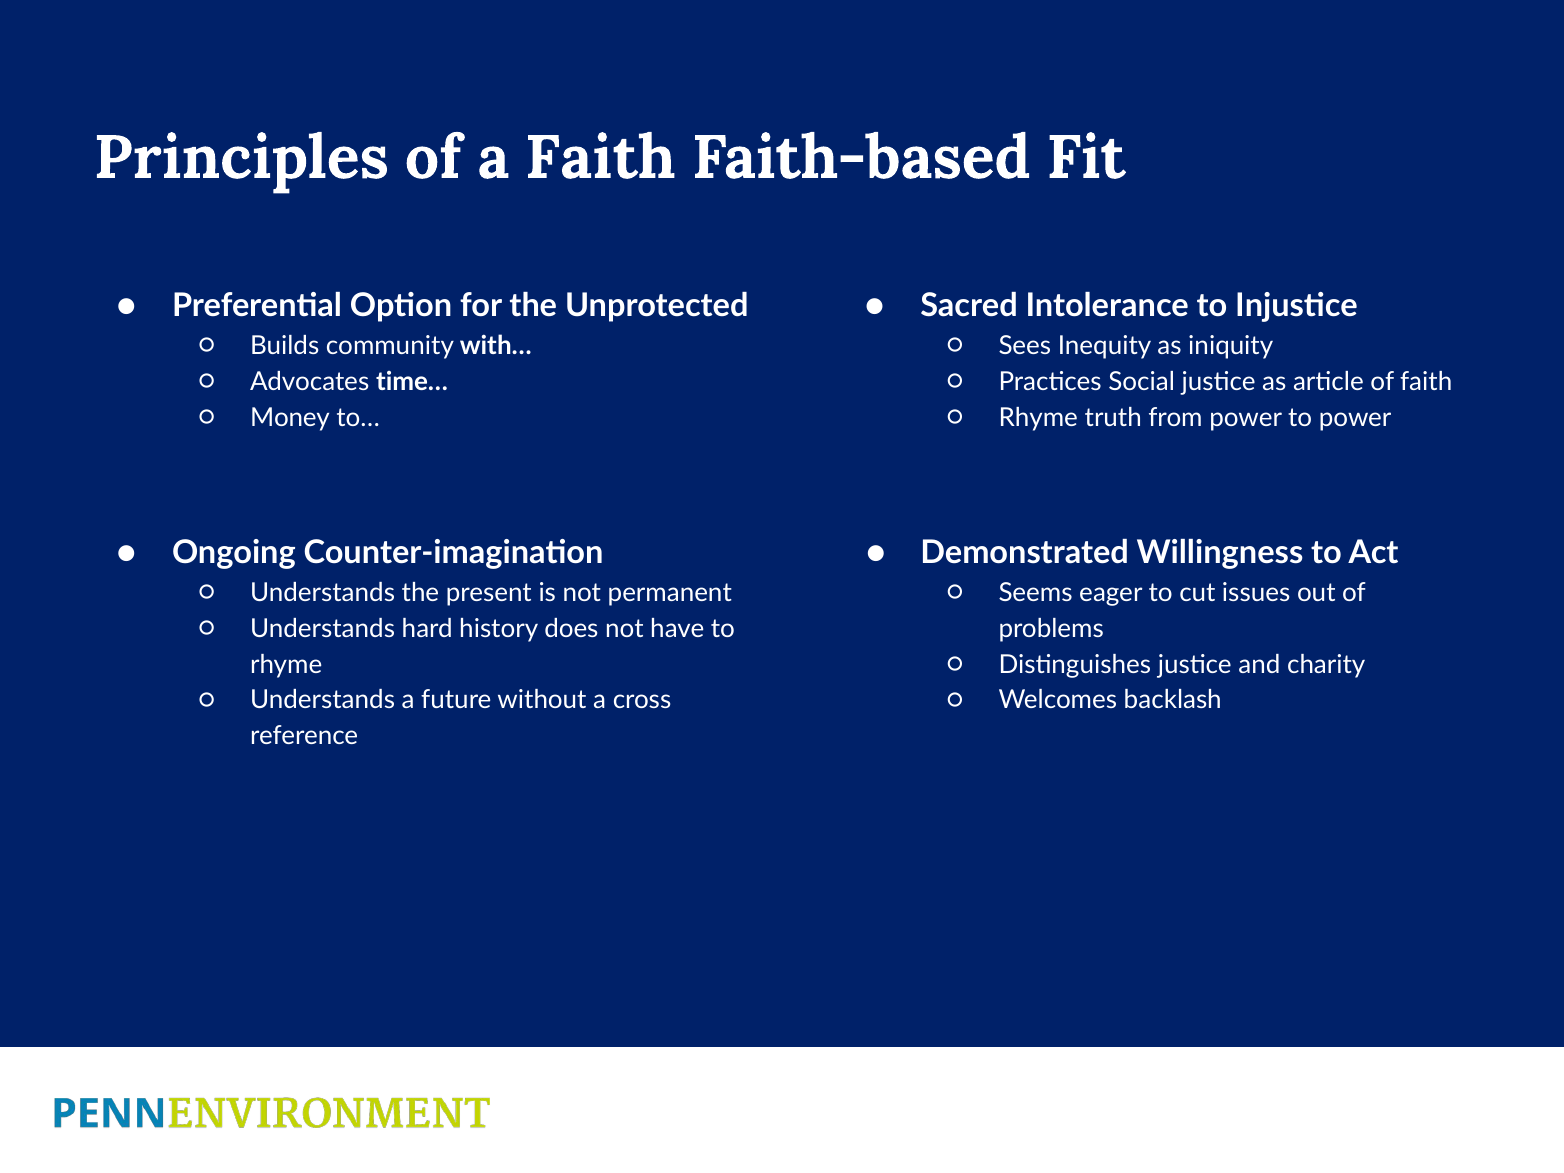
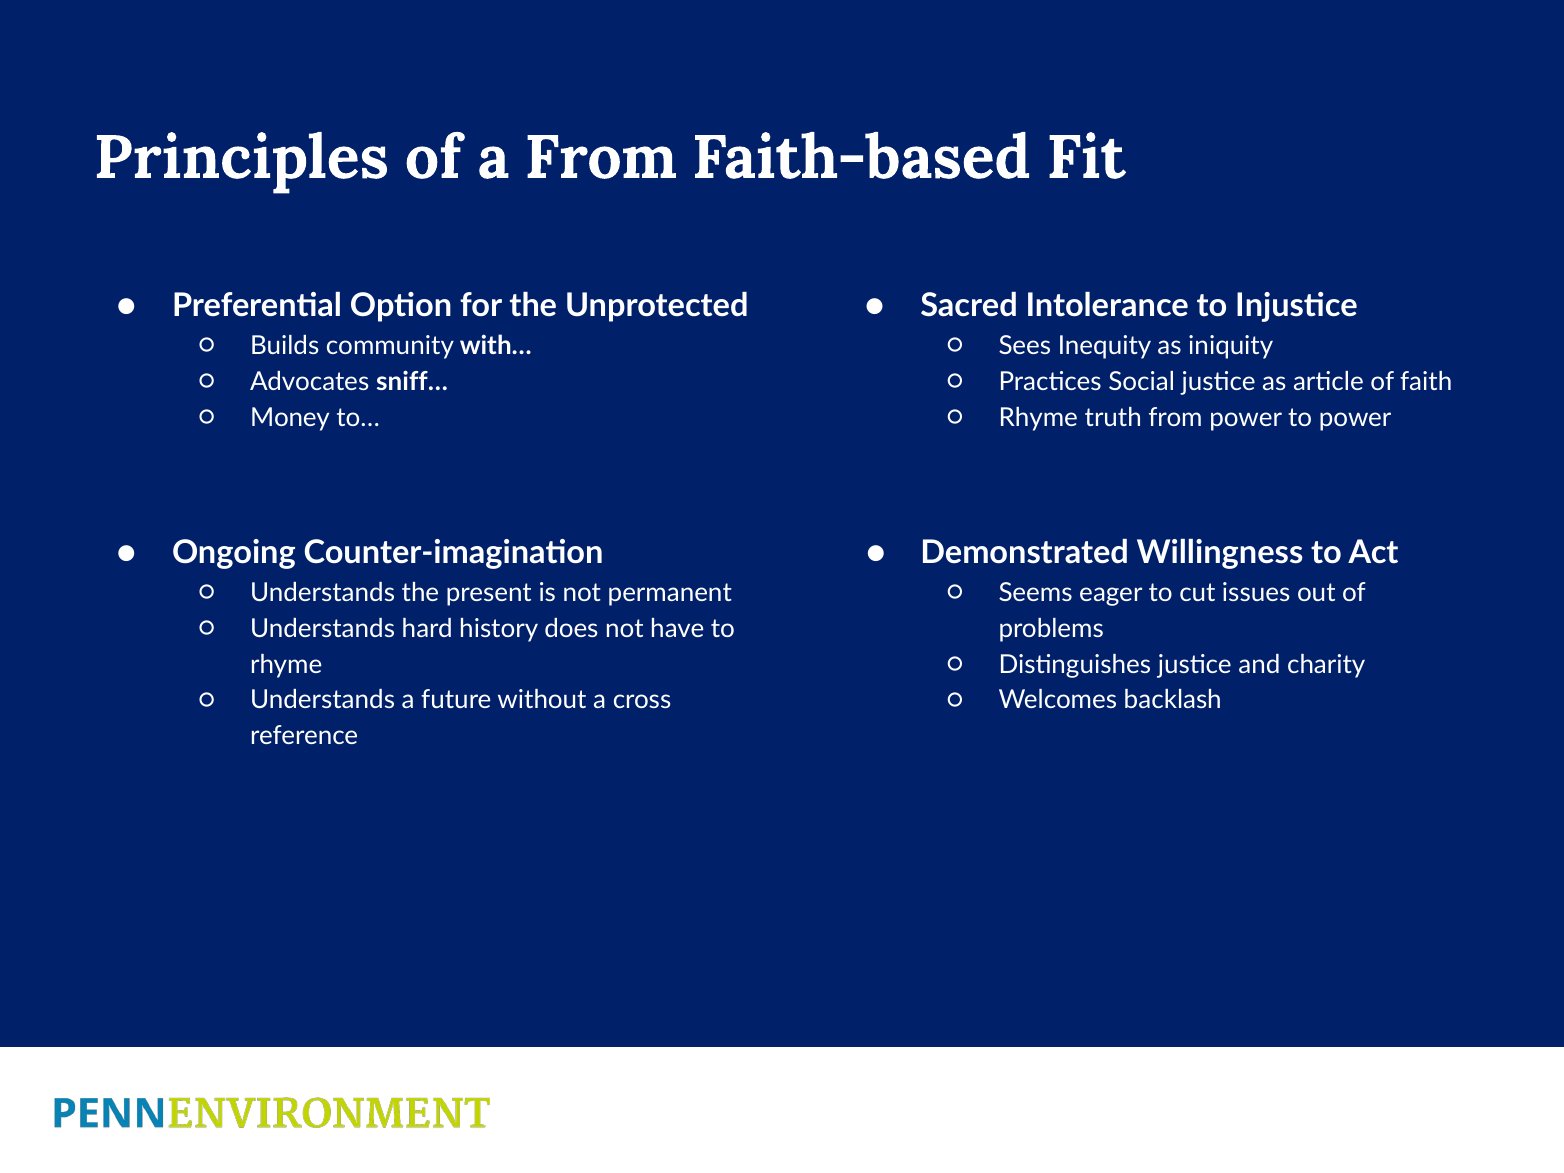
a Faith: Faith -> From (601, 158)
time…: time… -> sniff… (412, 381)
